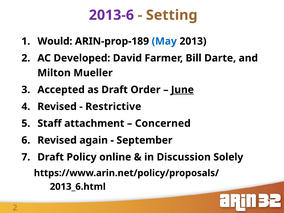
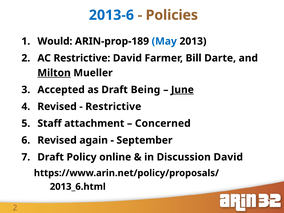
2013-6 colour: purple -> blue (111, 15)
Setting: Setting -> Policies (172, 15)
AC Developed: Developed -> Restrictive (82, 58)
Milton underline: none -> present (54, 73)
Order: Order -> Being (145, 90)
Discussion Solely: Solely -> David (228, 157)
